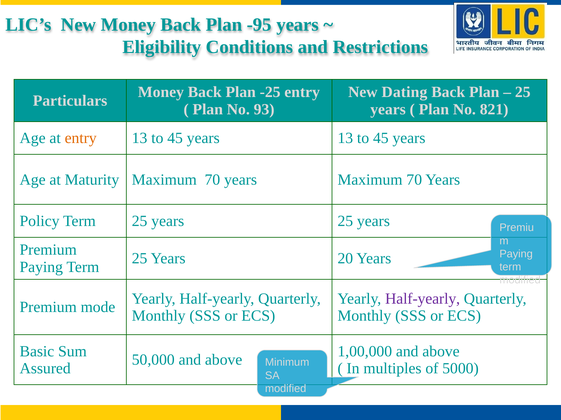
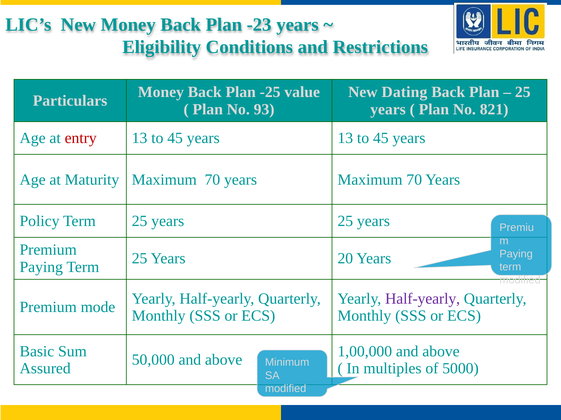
-95: -95 -> -23 (259, 25)
-25 entry: entry -> value (302, 92)
entry colour: orange -> red (81, 138)
